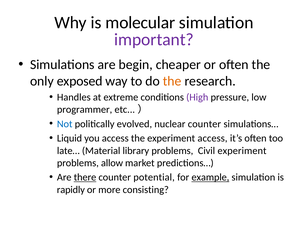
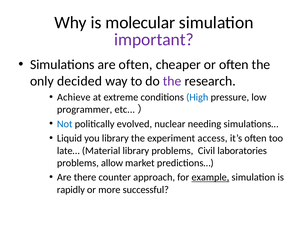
are begin: begin -> often (136, 65)
exposed: exposed -> decided (80, 81)
the colour: orange -> purple (172, 81)
Handles: Handles -> Achieve (74, 97)
High colour: purple -> blue (197, 97)
nuclear counter: counter -> needing (205, 124)
you access: access -> library (115, 138)
Civil experiment: experiment -> laboratories (242, 151)
there underline: present -> none (85, 177)
potential: potential -> approach (154, 177)
consisting: consisting -> successful (146, 190)
